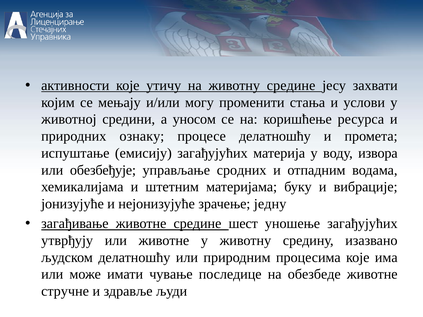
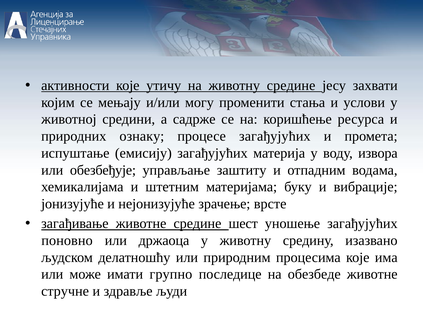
уносом: уносом -> садрже (194, 119)
процесе делатношћу: делатношћу -> загађујућих (275, 136)
сродних: сродних -> заштиту (242, 170)
једну: једну -> врсте (270, 204)
утврђују: утврђују -> поновно (67, 241)
или животне: животне -> држаоца (164, 241)
чување: чување -> групно (171, 274)
